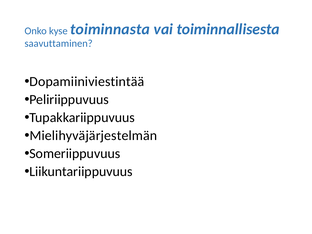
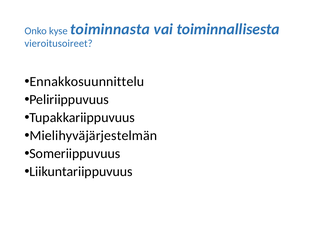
saavuttaminen: saavuttaminen -> vieroitusoireet (59, 43)
Dopamiiniviestintää: Dopamiiniviestintää -> Ennakkosuunnittelu (87, 82)
